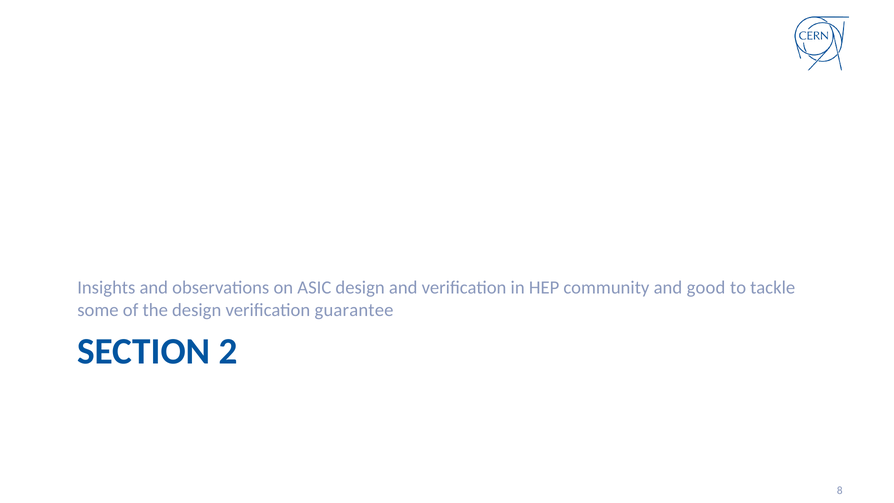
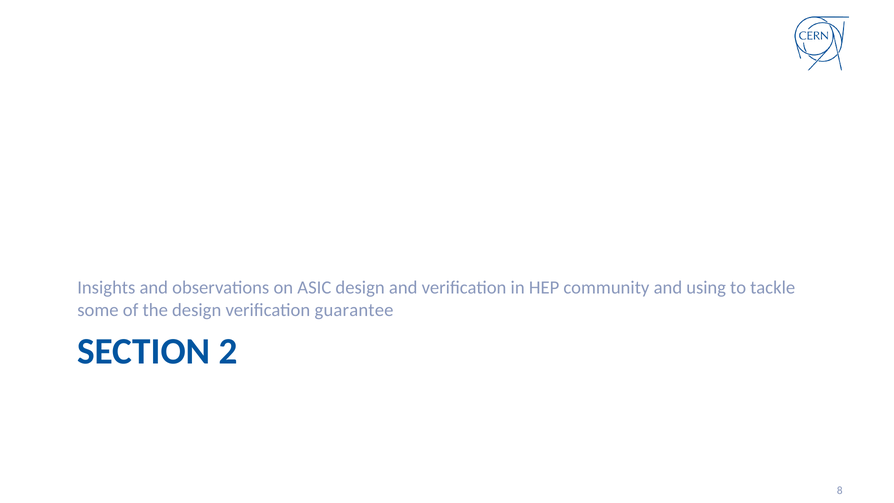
good: good -> using (706, 288)
